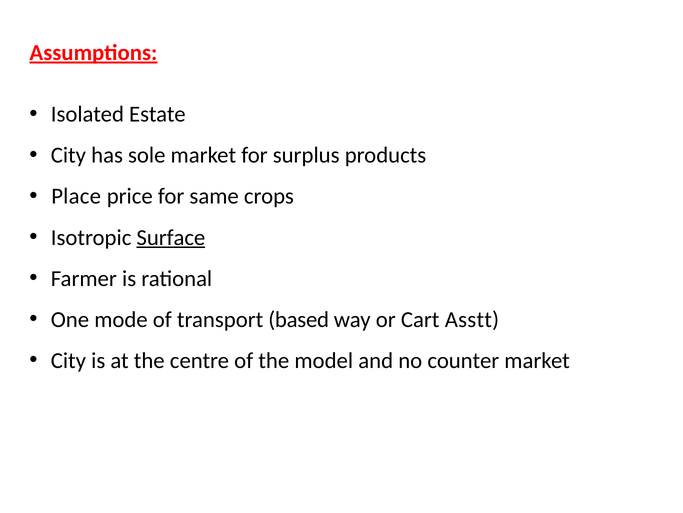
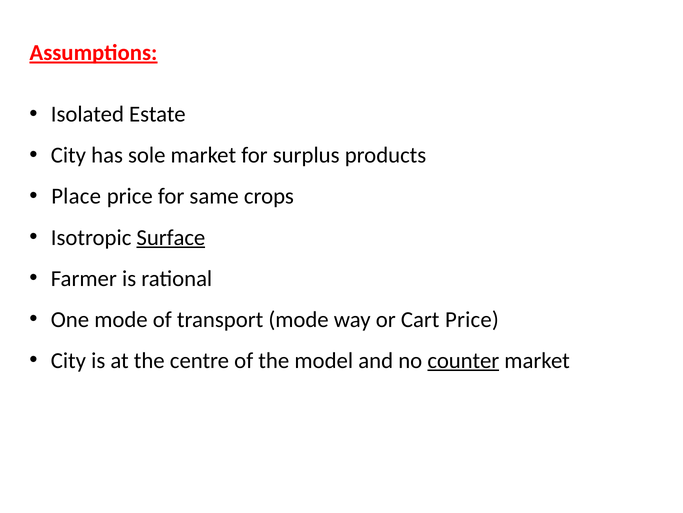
transport based: based -> mode (299, 319)
Cart Asstt: Asstt -> Price (472, 319)
counter underline: none -> present (463, 360)
